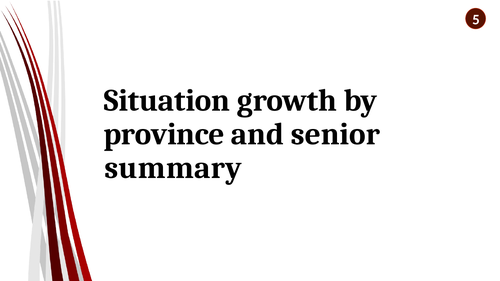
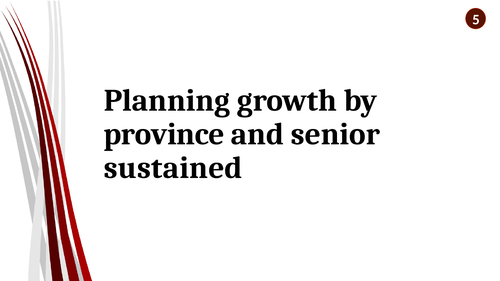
Situation: Situation -> Planning (167, 101)
summary: summary -> sustained (173, 168)
